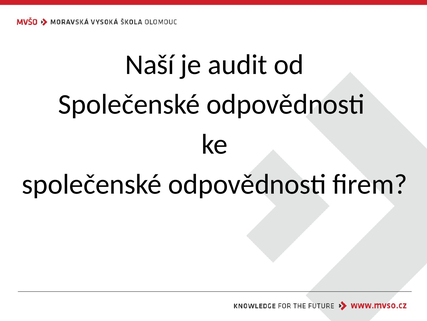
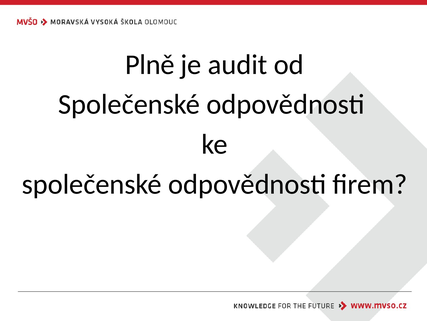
Naší: Naší -> Plně (150, 64)
